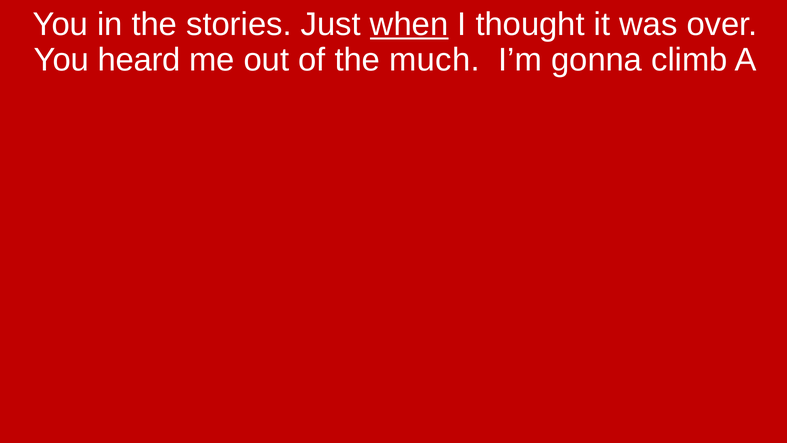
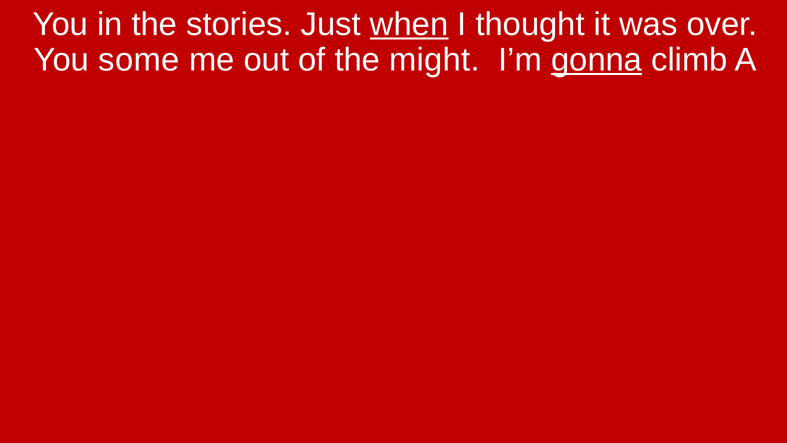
heard: heard -> some (139, 60)
much: much -> might (435, 60)
gonna underline: none -> present (597, 60)
